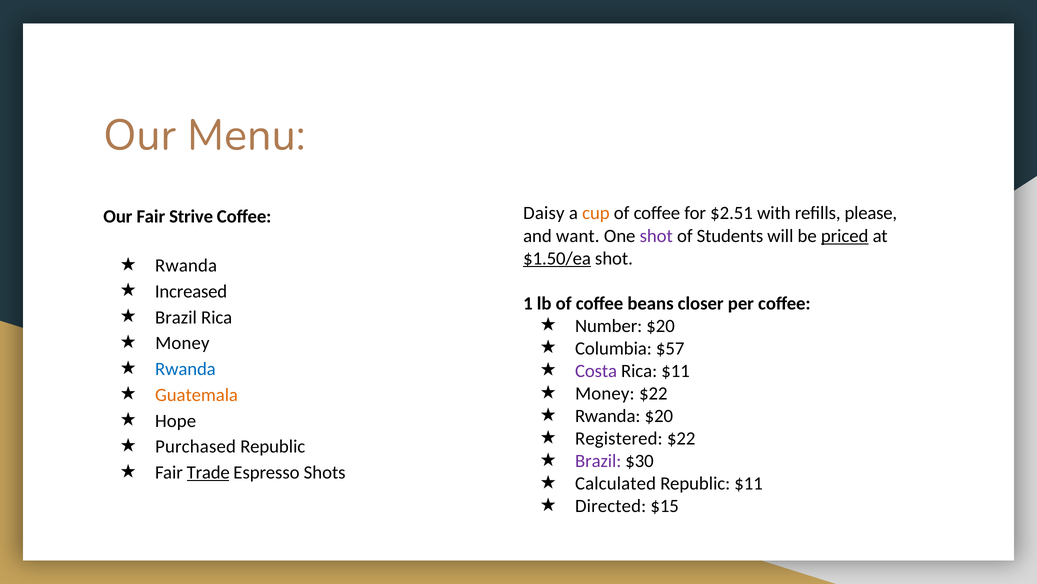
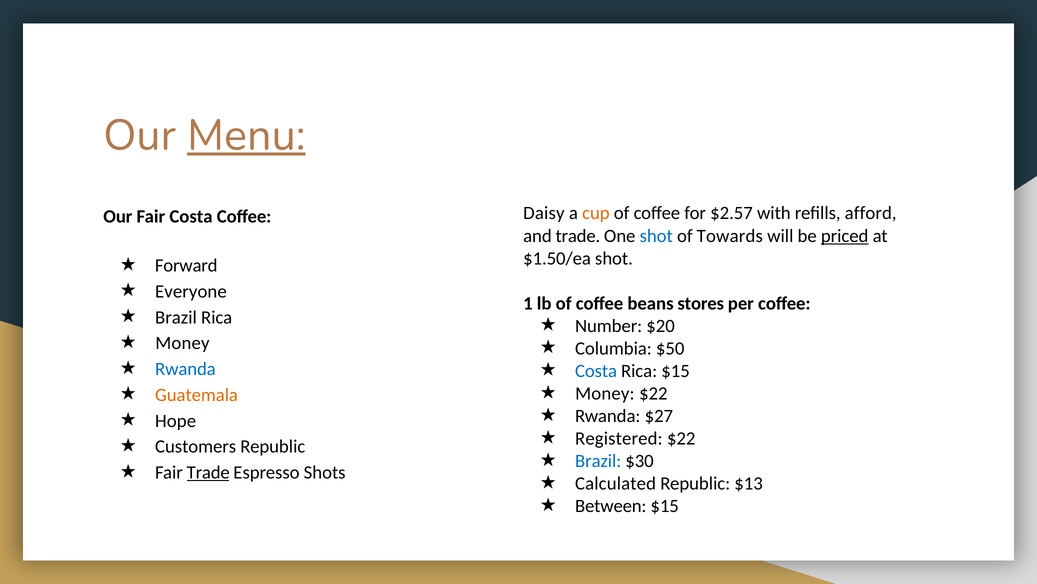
Menu underline: none -> present (246, 135)
$2.51: $2.51 -> $2.57 (732, 213)
please: please -> afford (871, 213)
Fair Strive: Strive -> Costa (191, 216)
and want: want -> trade (578, 236)
shot colour: purple -> blue (656, 236)
Students: Students -> Towards (730, 236)
$1.50/ea underline: present -> none (557, 258)
Rwanda: Rwanda -> Forward (186, 265)
Increased: Increased -> Everyone (191, 291)
closer: closer -> stores (701, 303)
$57: $57 -> $50 (670, 348)
Costa colour: purple -> blue (596, 371)
Rica $11: $11 -> $15 (676, 371)
Rwanda $20: $20 -> $27 (659, 416)
Purchased: Purchased -> Customers (196, 446)
Brazil colour: purple -> blue (598, 461)
Republic $11: $11 -> $13 (749, 483)
Directed: Directed -> Between (611, 505)
